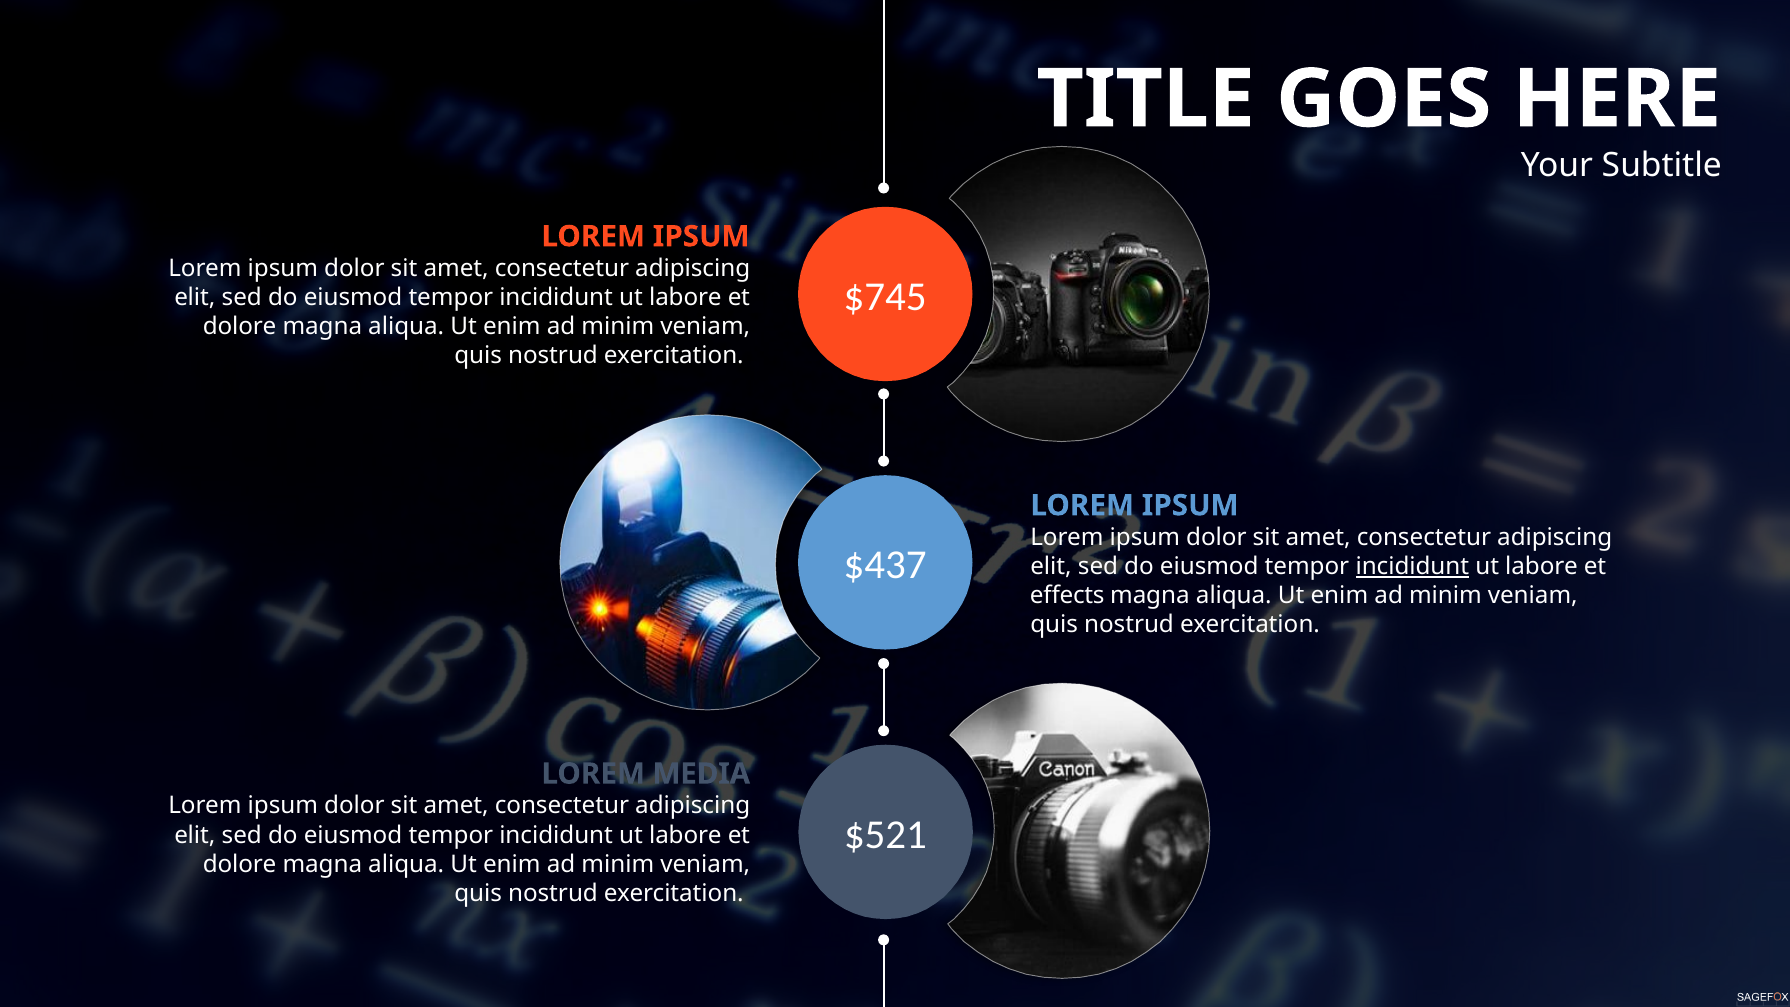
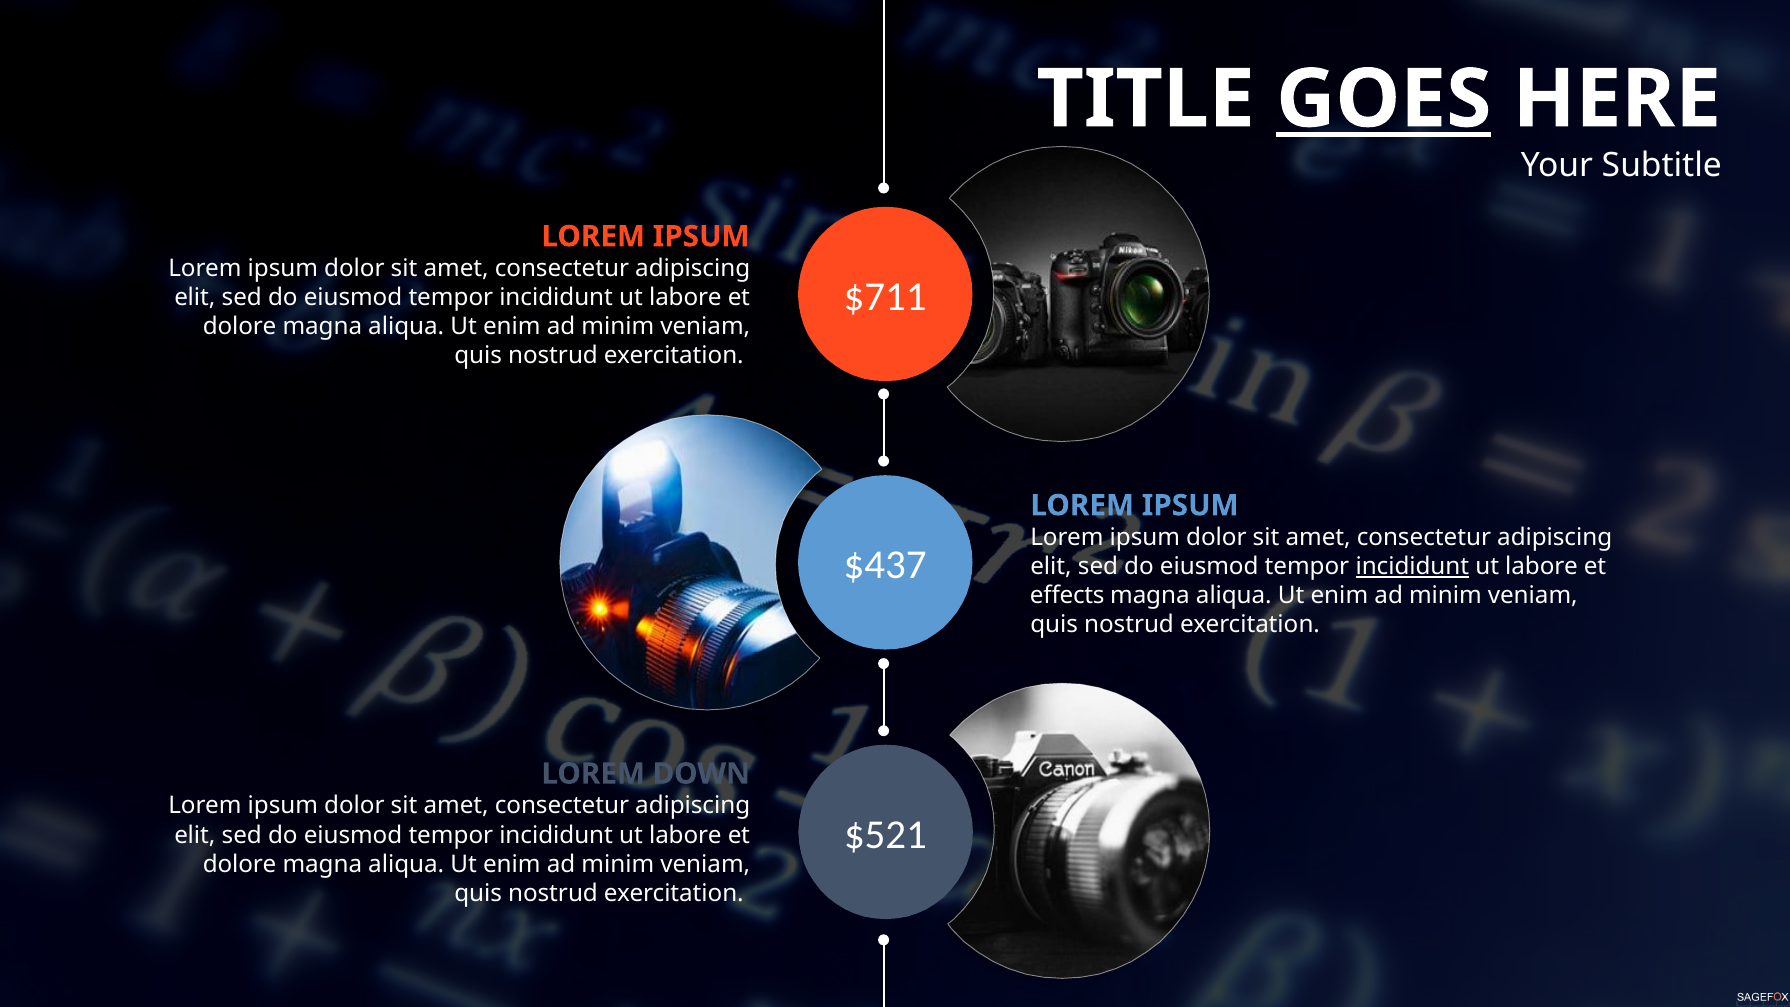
GOES underline: none -> present (1384, 99)
$745: $745 -> $711 (885, 297)
MEDIA: MEDIA -> DOWN (701, 774)
